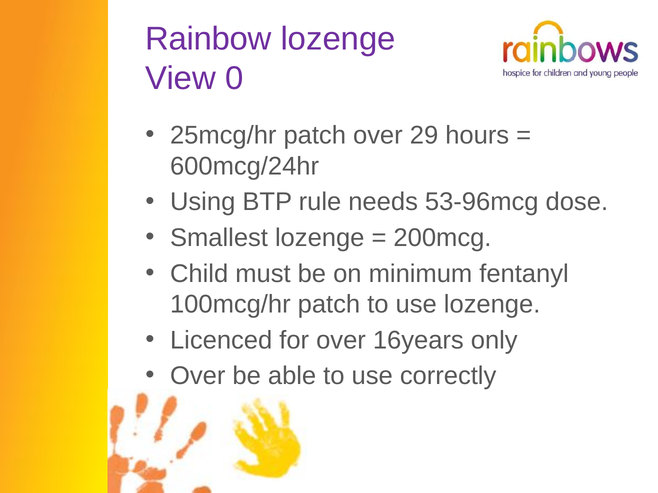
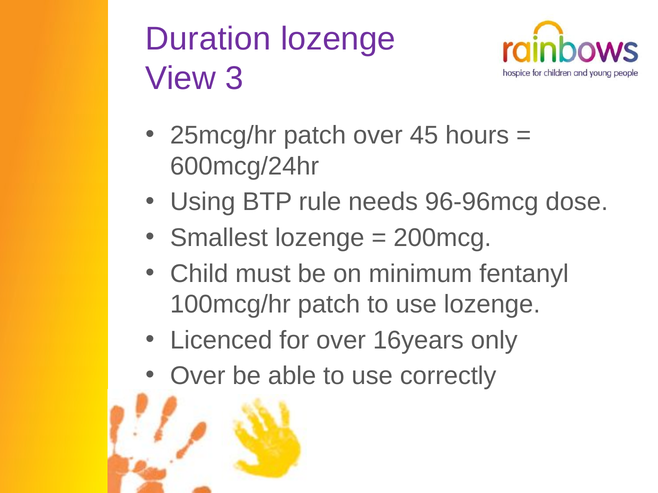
Rainbow: Rainbow -> Duration (208, 39)
0: 0 -> 3 (234, 79)
29: 29 -> 45 (424, 136)
53-96mcg: 53-96mcg -> 96-96mcg (482, 202)
